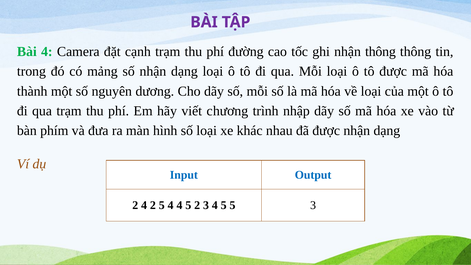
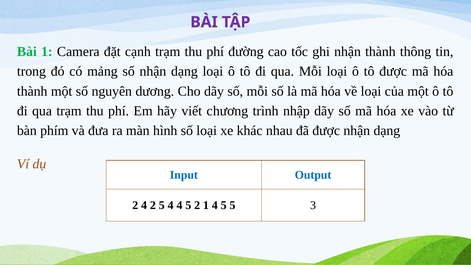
Bài 4: 4 -> 1 (47, 52)
nhận thông: thông -> thành (380, 52)
2 3: 3 -> 1 (206, 205)
